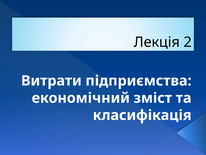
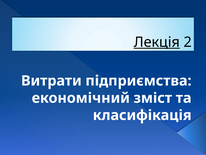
Лекція underline: none -> present (157, 42)
